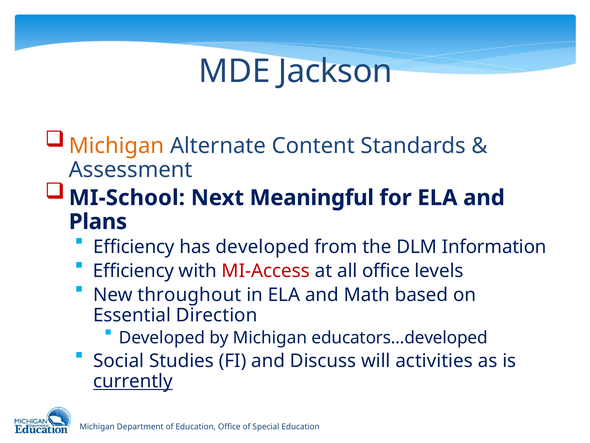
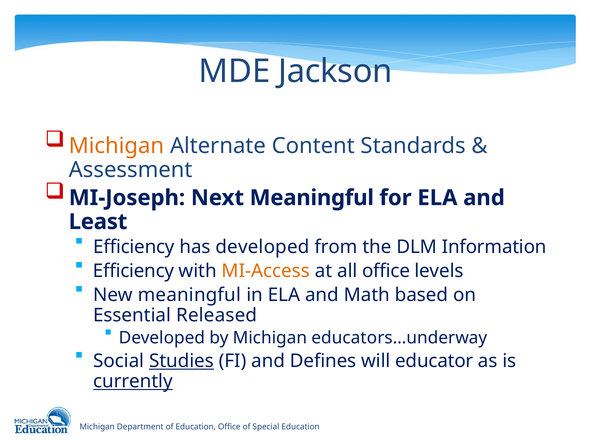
MI-School: MI-School -> MI-Joseph (127, 198)
Plans: Plans -> Least (98, 222)
MI-Access colour: red -> orange (266, 271)
New throughout: throughout -> meaningful (189, 295)
Direction: Direction -> Released (217, 315)
educators…developed: educators…developed -> educators…underway (399, 337)
Studies underline: none -> present (182, 361)
Discuss: Discuss -> Defines (323, 361)
activities: activities -> educator (434, 361)
